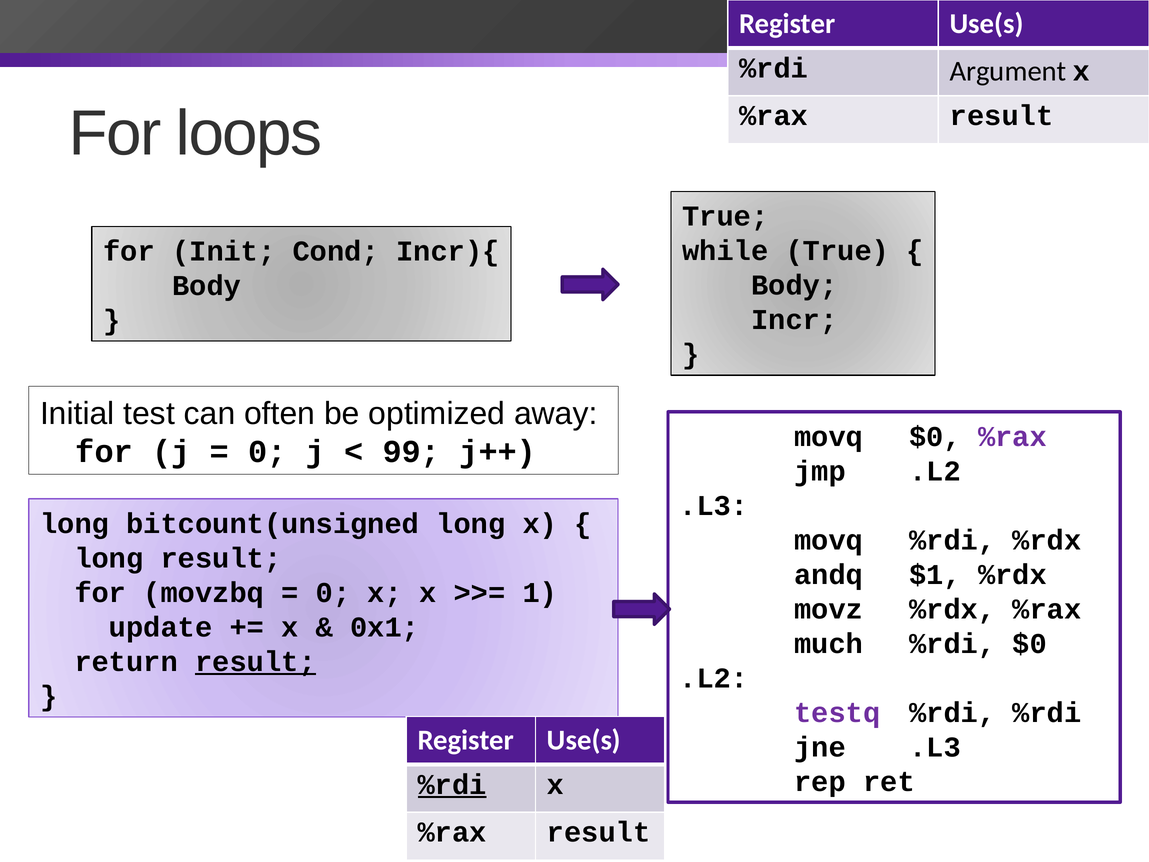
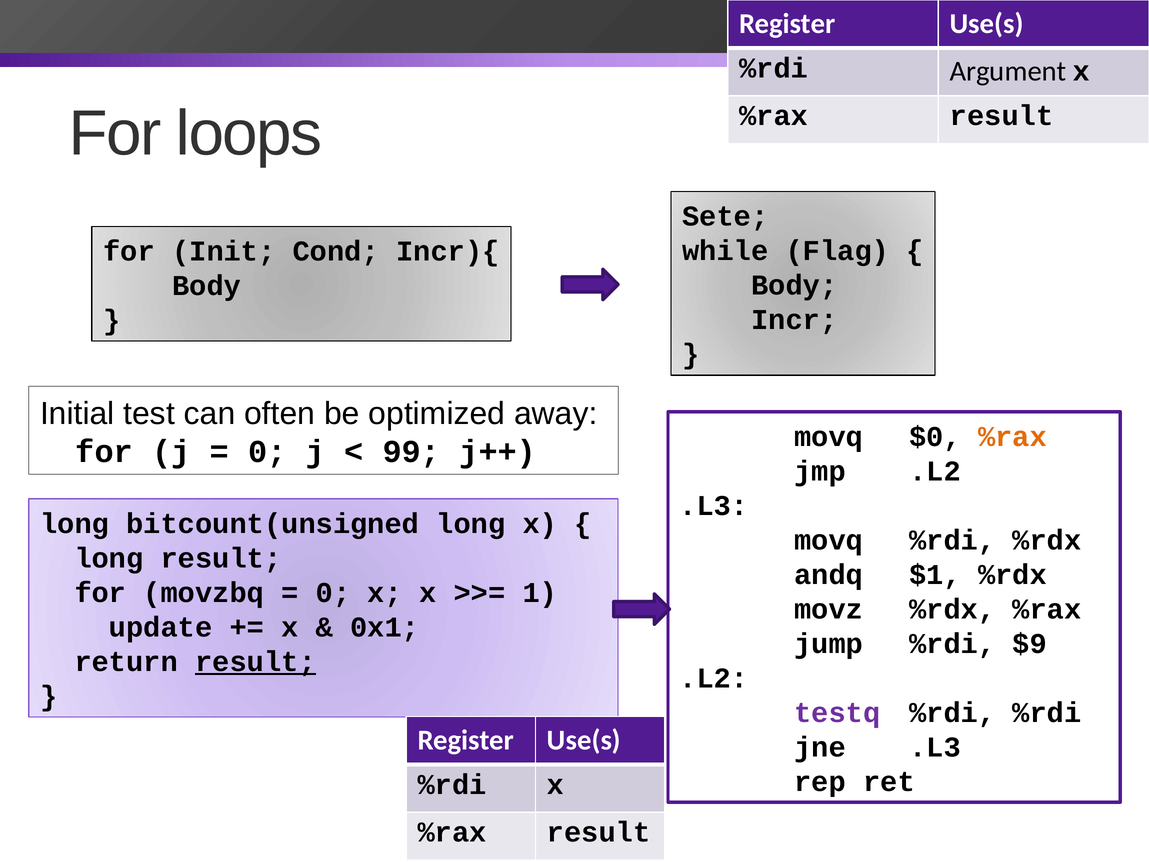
True: True -> Sete (725, 216)
while True: True -> Flag (837, 251)
%rax colour: purple -> orange (1012, 437)
much: much -> jump (829, 643)
%rdi $0: $0 -> $9 (1030, 643)
%rdi underline: present -> none (452, 784)
